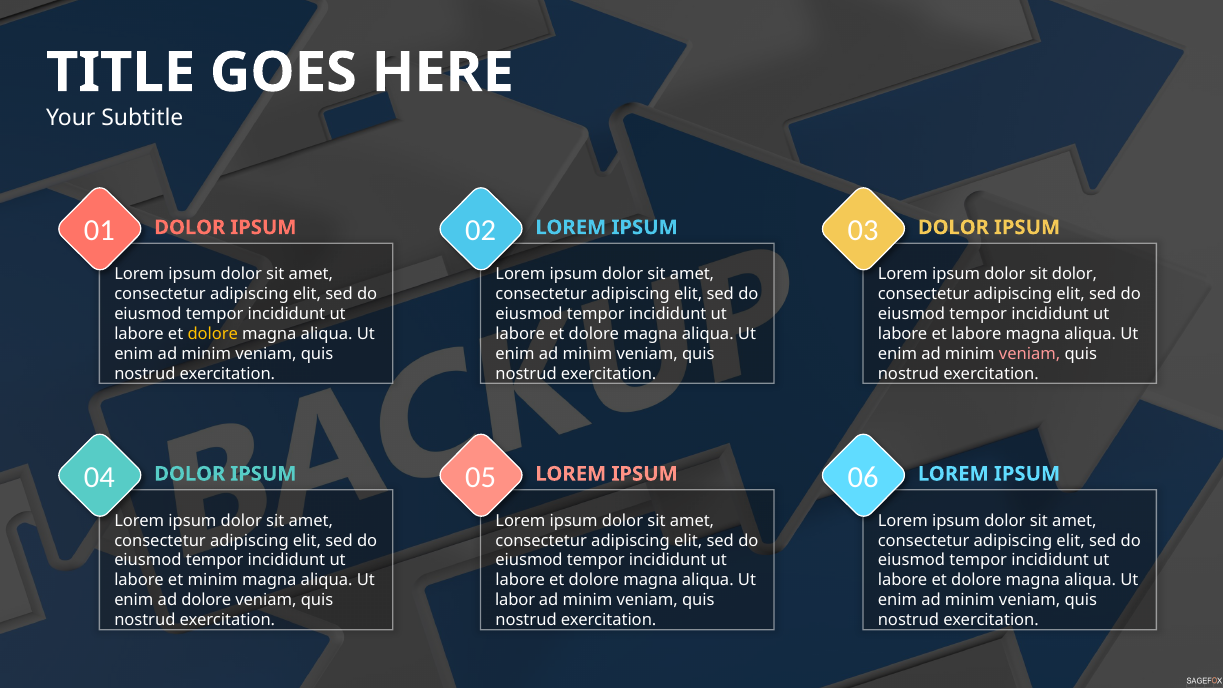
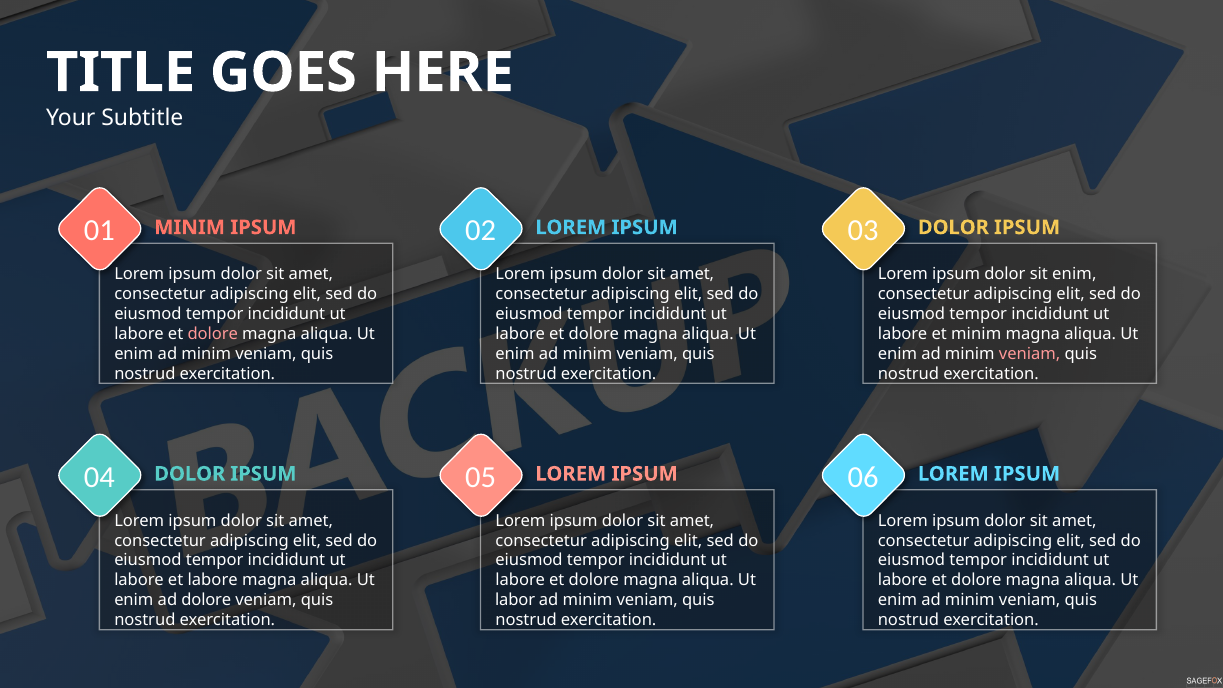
DOLOR: DOLOR -> MINIM (190, 227)
sit dolor: dolor -> enim (1074, 274)
dolore colour: yellow -> pink (213, 334)
et labore: labore -> minim (976, 334)
et minim: minim -> labore (213, 580)
